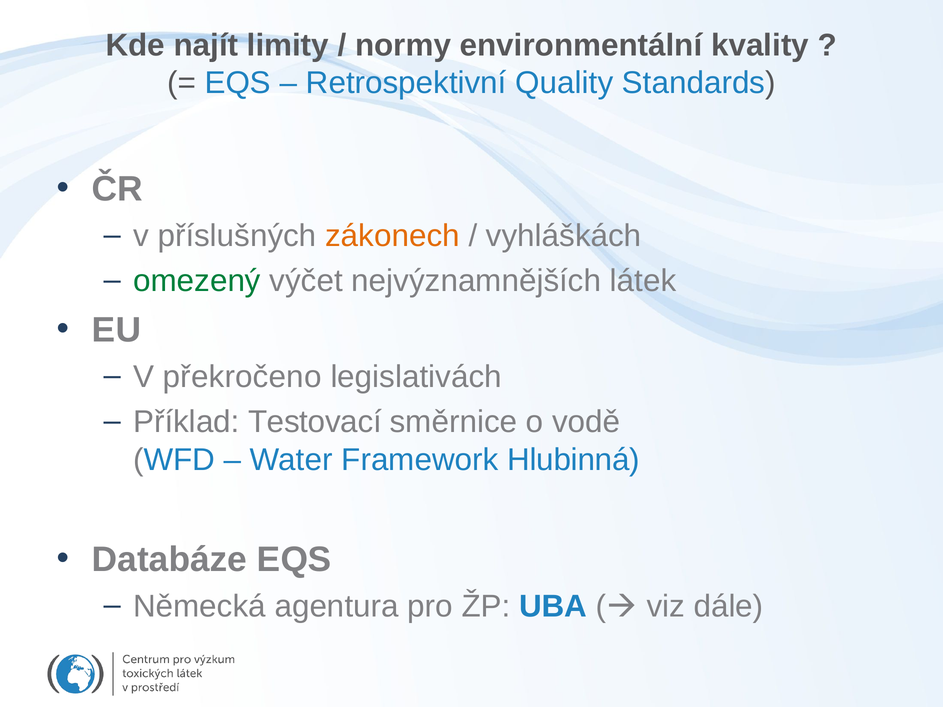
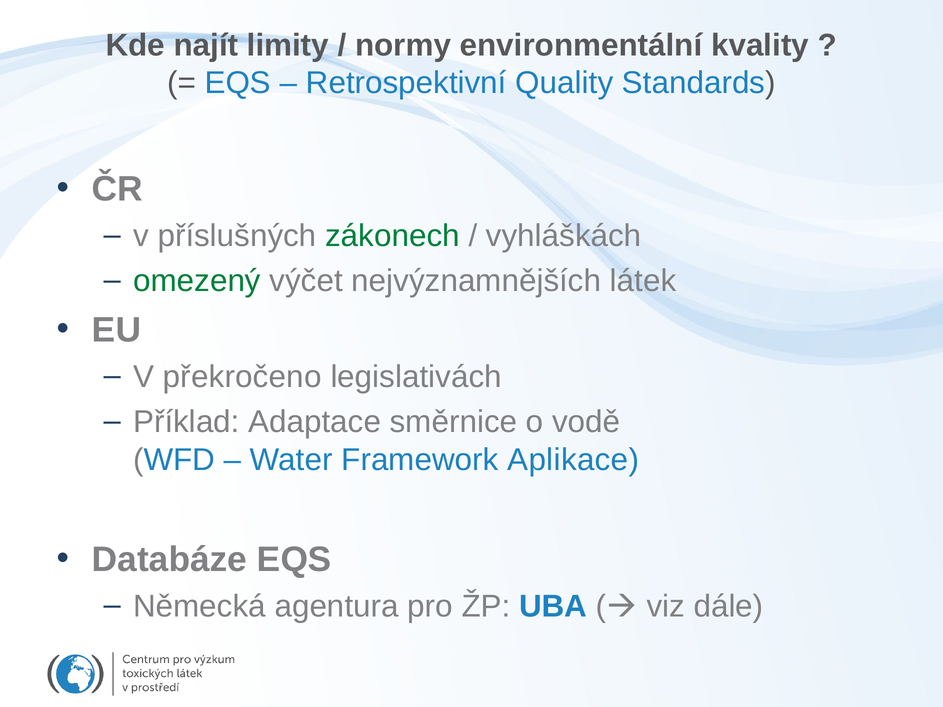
zákonech colour: orange -> green (393, 236)
Testovací: Testovací -> Adaptace (315, 422)
Hlubinná: Hlubinná -> Aplikace (573, 460)
